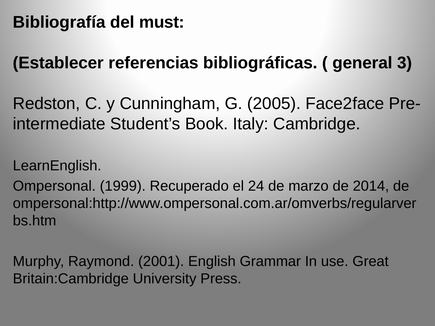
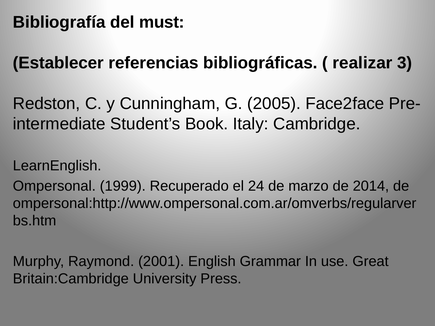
general: general -> realizar (362, 63)
